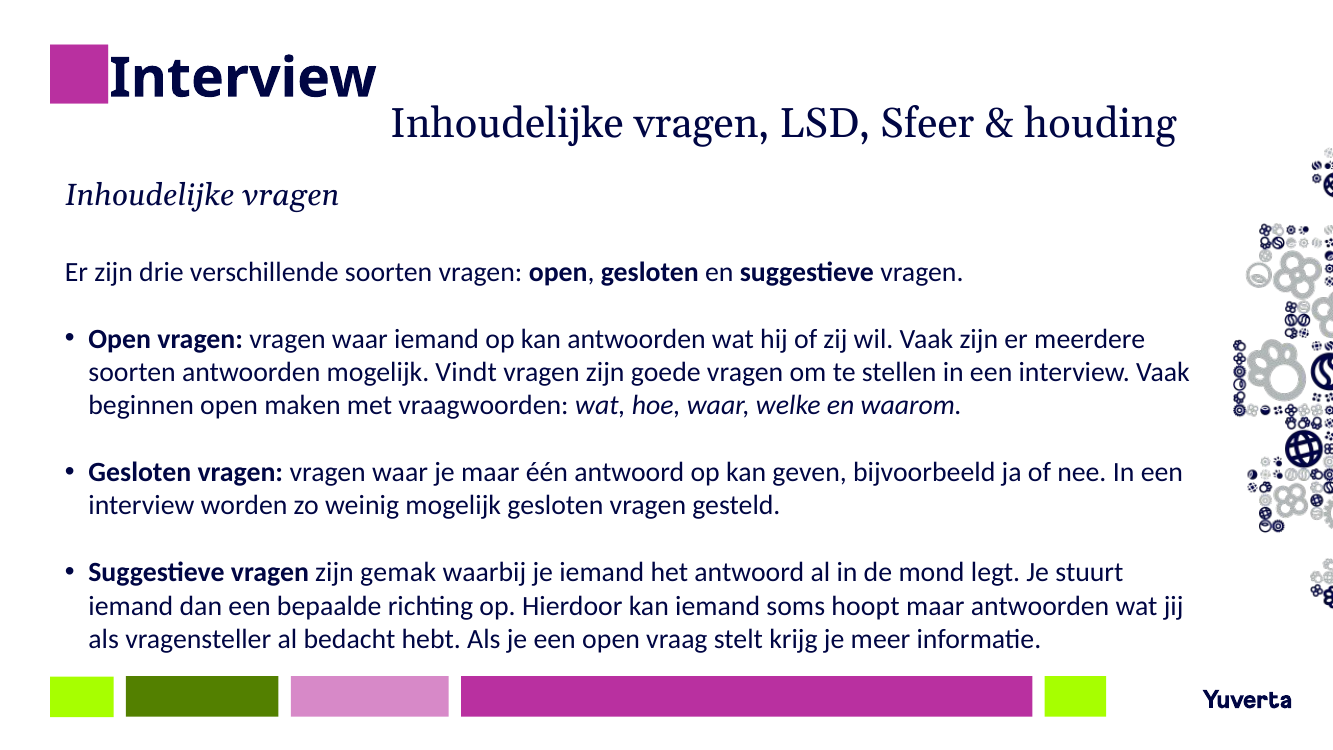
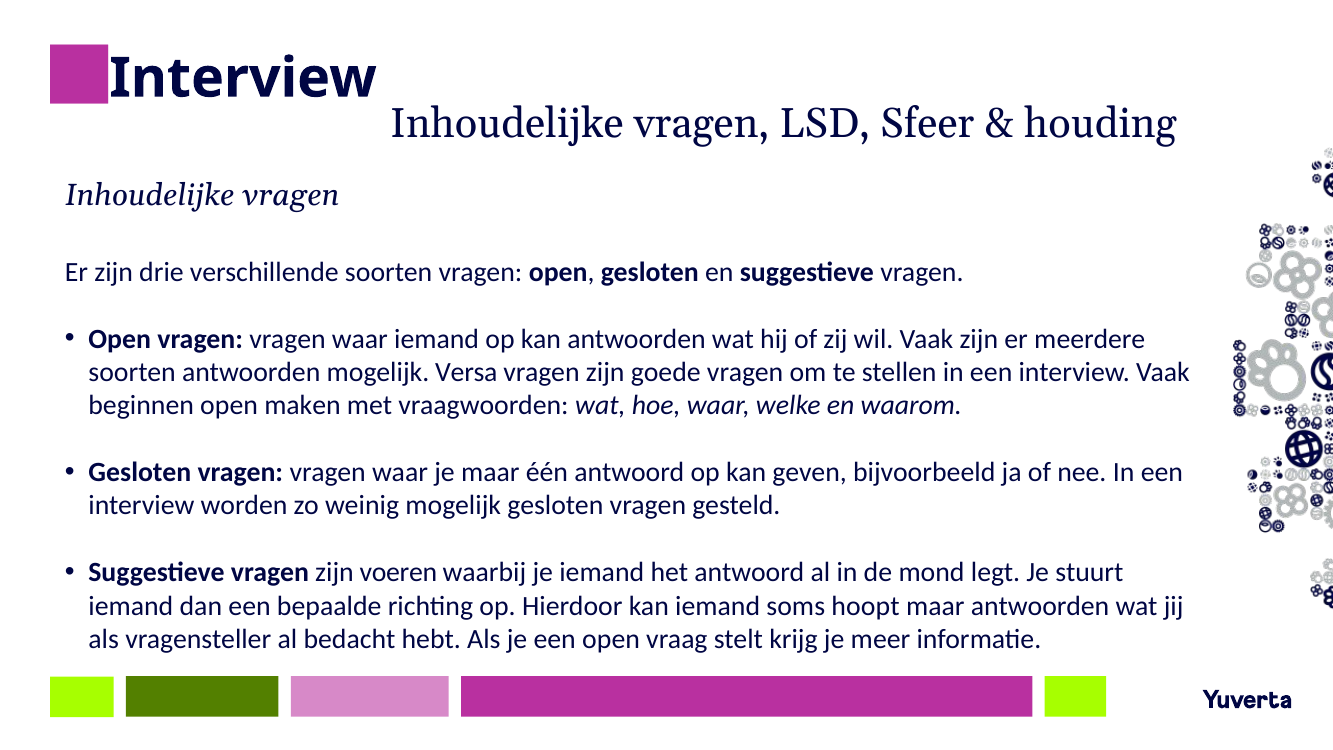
Vindt: Vindt -> Versa (466, 372)
gemak: gemak -> voeren (398, 572)
